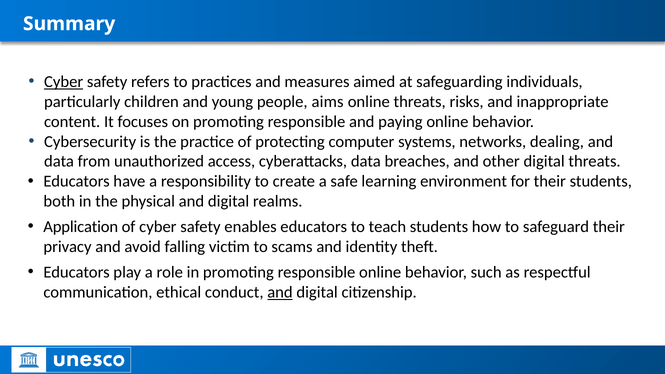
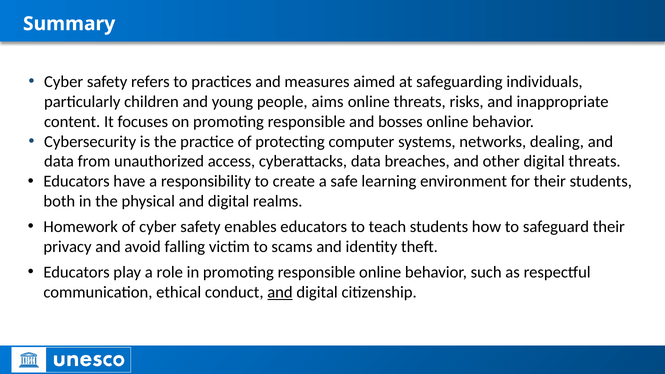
Cyber underline: present -> none (64, 82)
paying: paying -> bosses (400, 122)
Application: Application -> Homework (81, 227)
